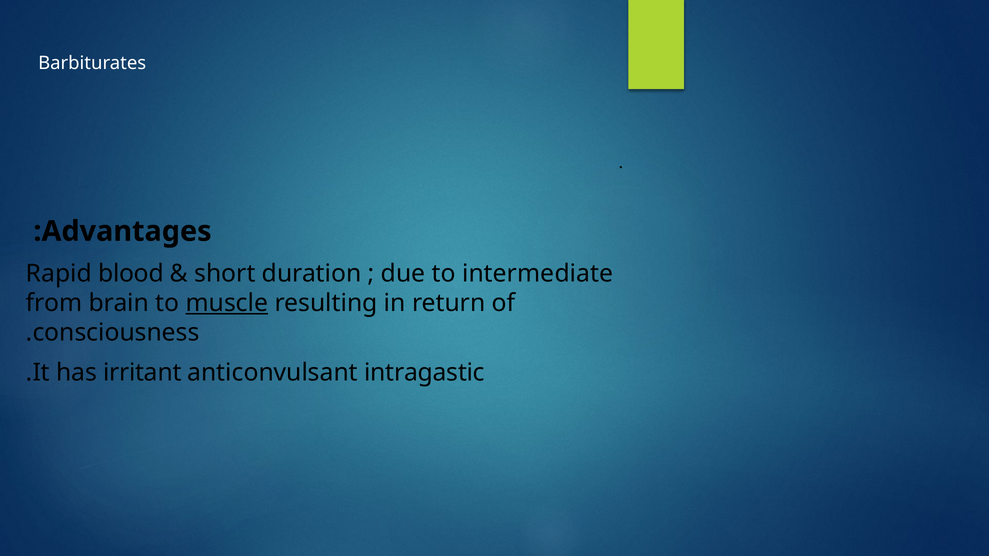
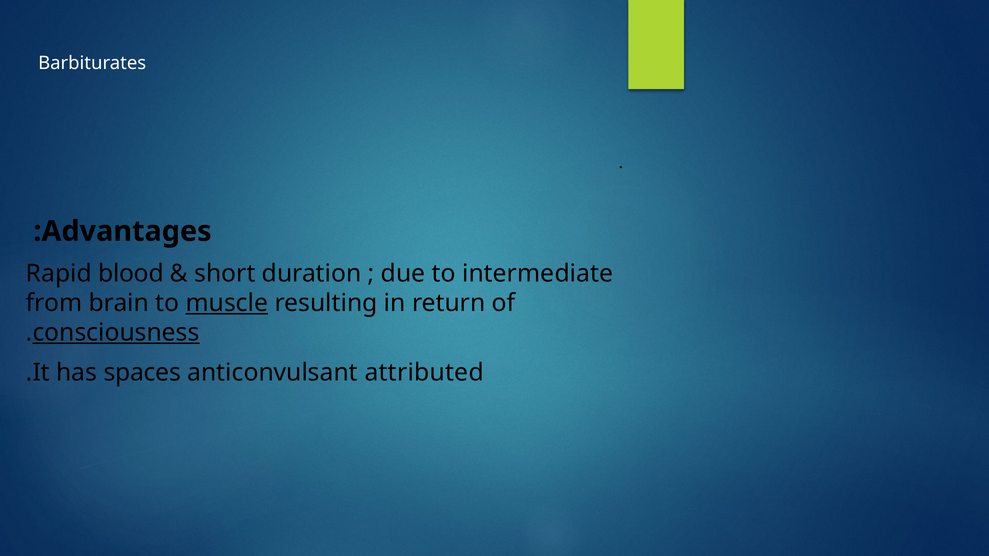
consciousness underline: none -> present (116, 333)
irritant: irritant -> spaces (142, 373)
intragastic: intragastic -> attributed (424, 373)
